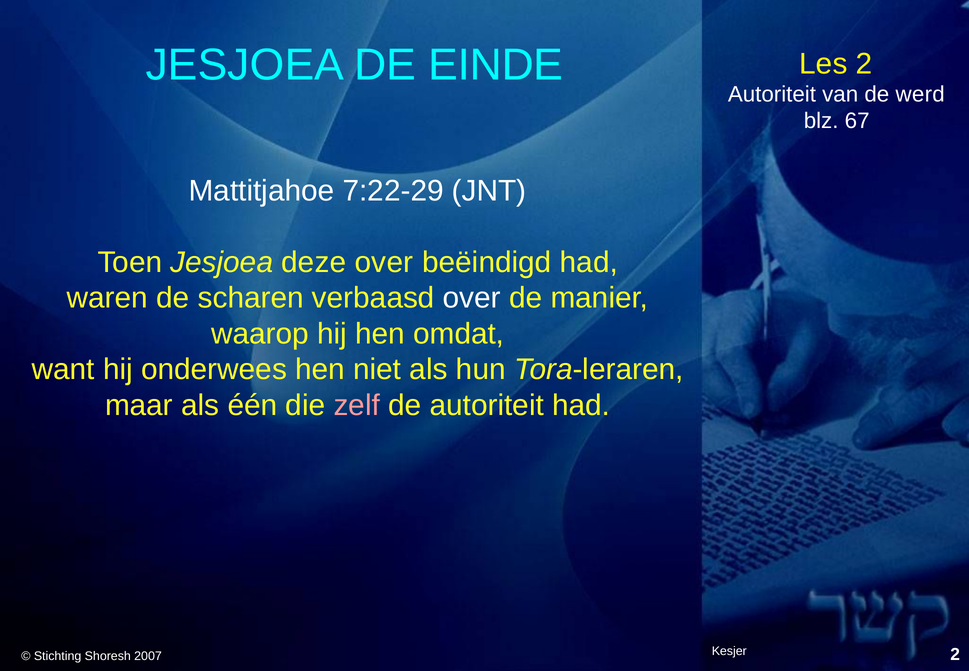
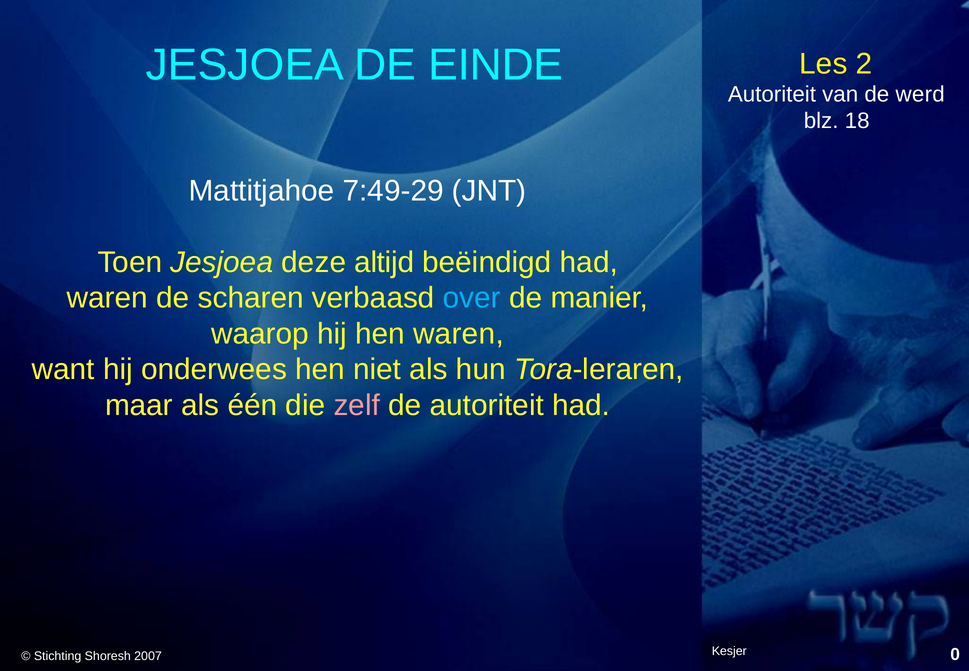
67: 67 -> 18 (857, 121)
7:22-29: 7:22-29 -> 7:49-29 (393, 191)
deze over: over -> altijd (384, 262)
over colour: white -> light blue (472, 298)
hen omdat: omdat -> waren (459, 334)
Kesjer 2: 2 -> 0 (955, 654)
